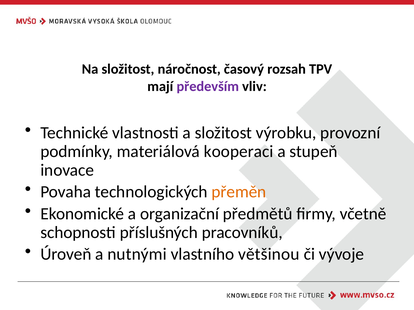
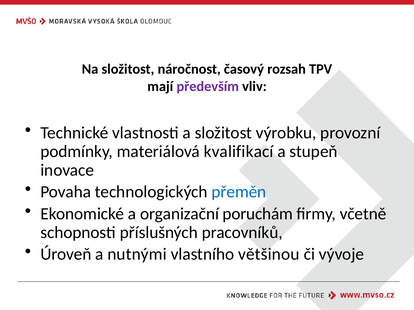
kooperaci: kooperaci -> kvalifikací (239, 152)
přeměn colour: orange -> blue (239, 192)
předmětů: předmětů -> poruchám (258, 214)
